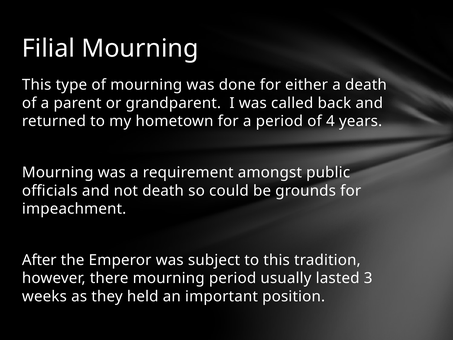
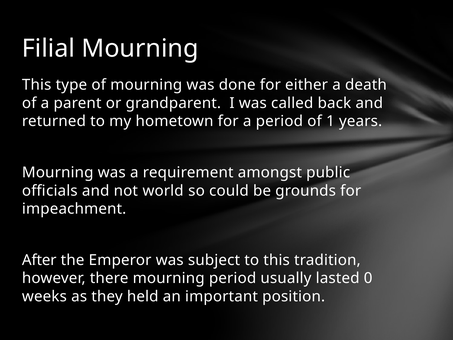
4: 4 -> 1 (330, 121)
not death: death -> world (163, 191)
3: 3 -> 0 (368, 278)
